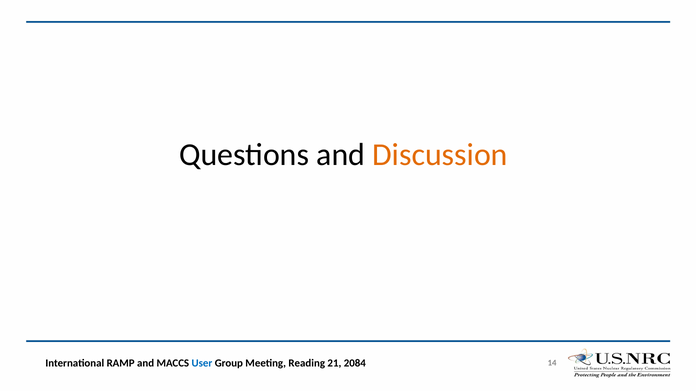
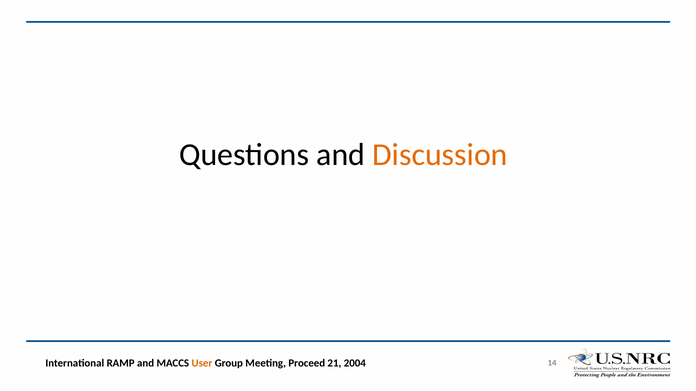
User colour: blue -> orange (202, 364)
Reading: Reading -> Proceed (307, 364)
2084: 2084 -> 2004 (355, 364)
